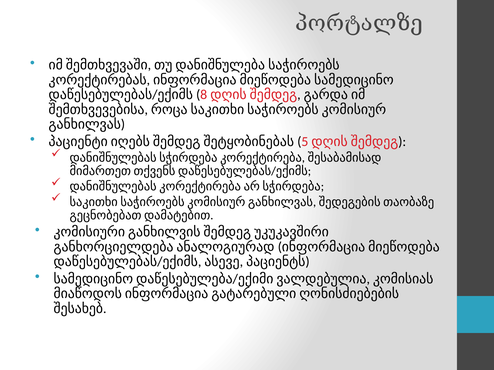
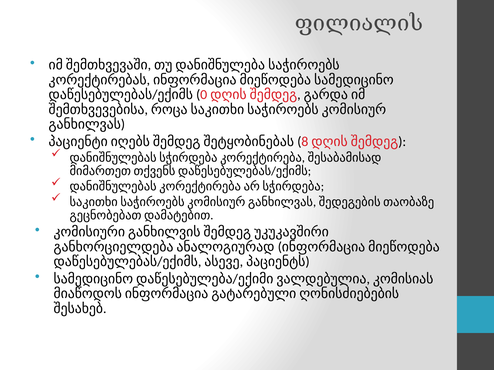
პორტალზე: პორტალზე -> ფილიალის (359, 23)
8: 8 -> 0 (204, 95)
5: 5 -> 8 (305, 142)
